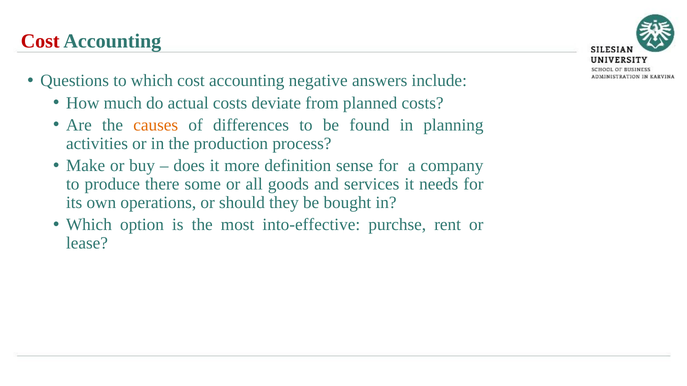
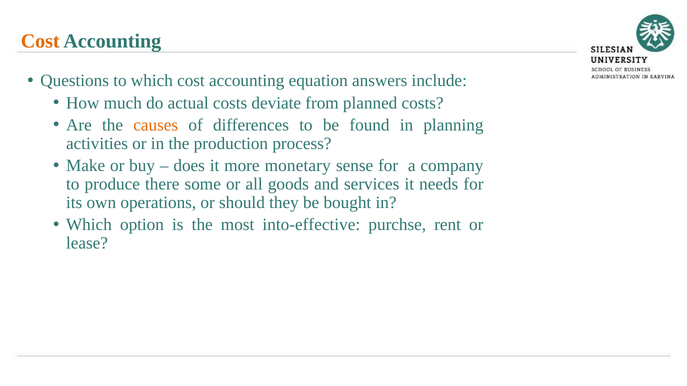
Cost colour: red -> orange (40, 41)
negative: negative -> equation (318, 81)
definition: definition -> monetary (298, 166)
